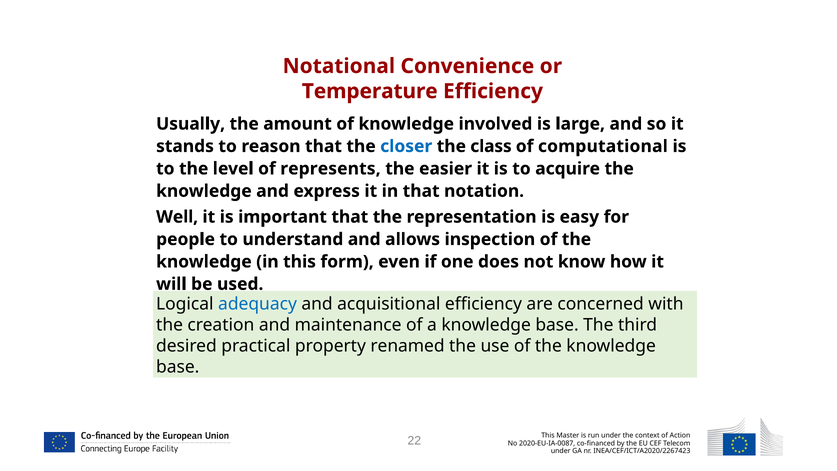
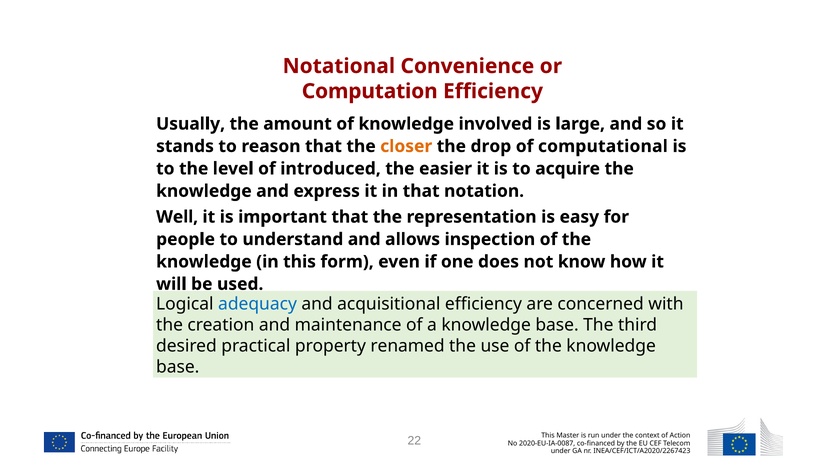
Temperature: Temperature -> Computation (370, 91)
closer colour: blue -> orange (406, 146)
class: class -> drop (491, 146)
represents: represents -> introduced (331, 169)
